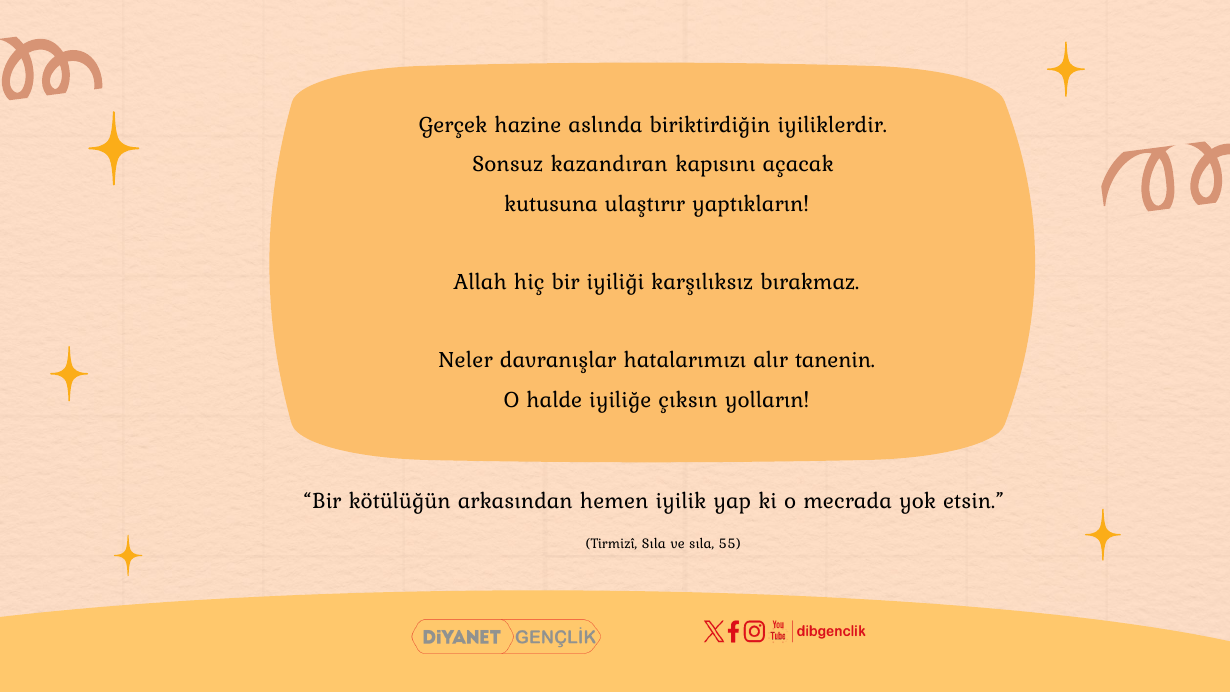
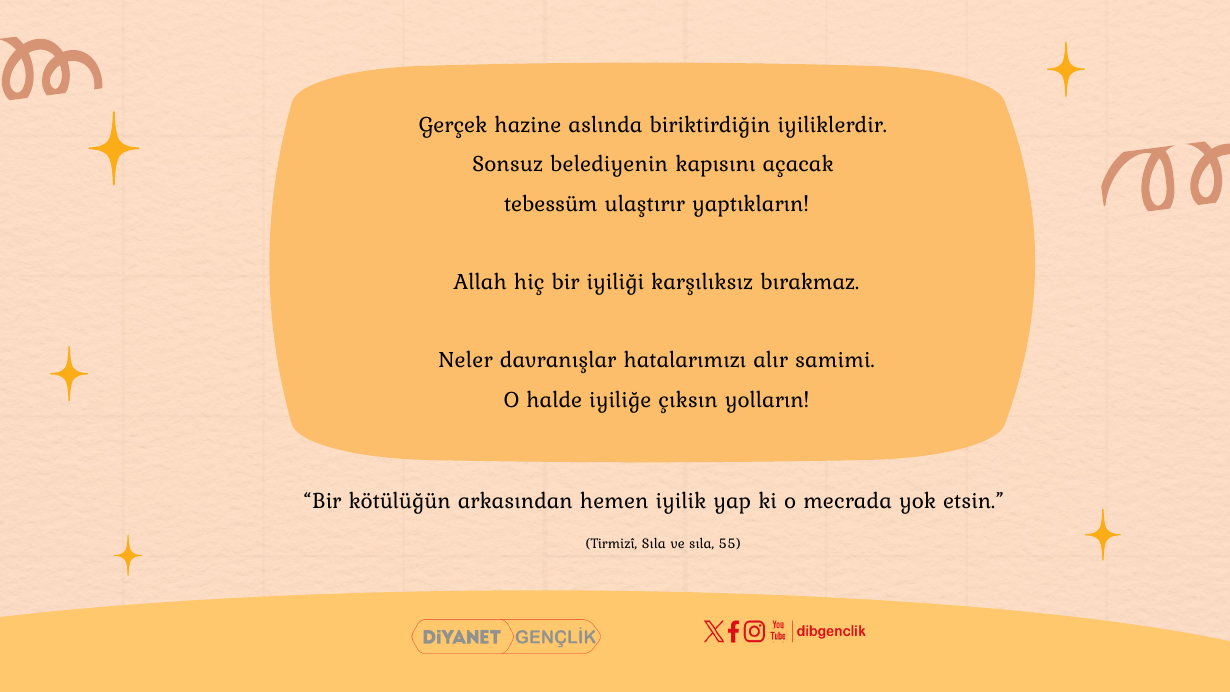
kazandıran: kazandıran -> belediyenin (609, 164)
kutusuna: kutusuna -> tebessüm (551, 203)
tanenin: tanenin -> samimi (835, 360)
